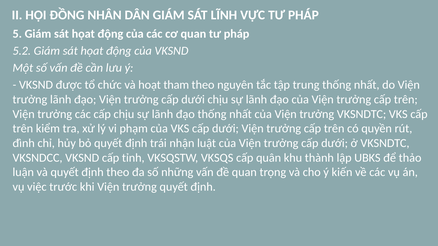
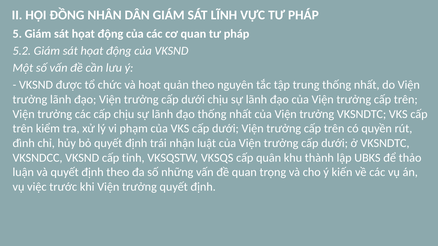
tham: tham -> quản (176, 85)
